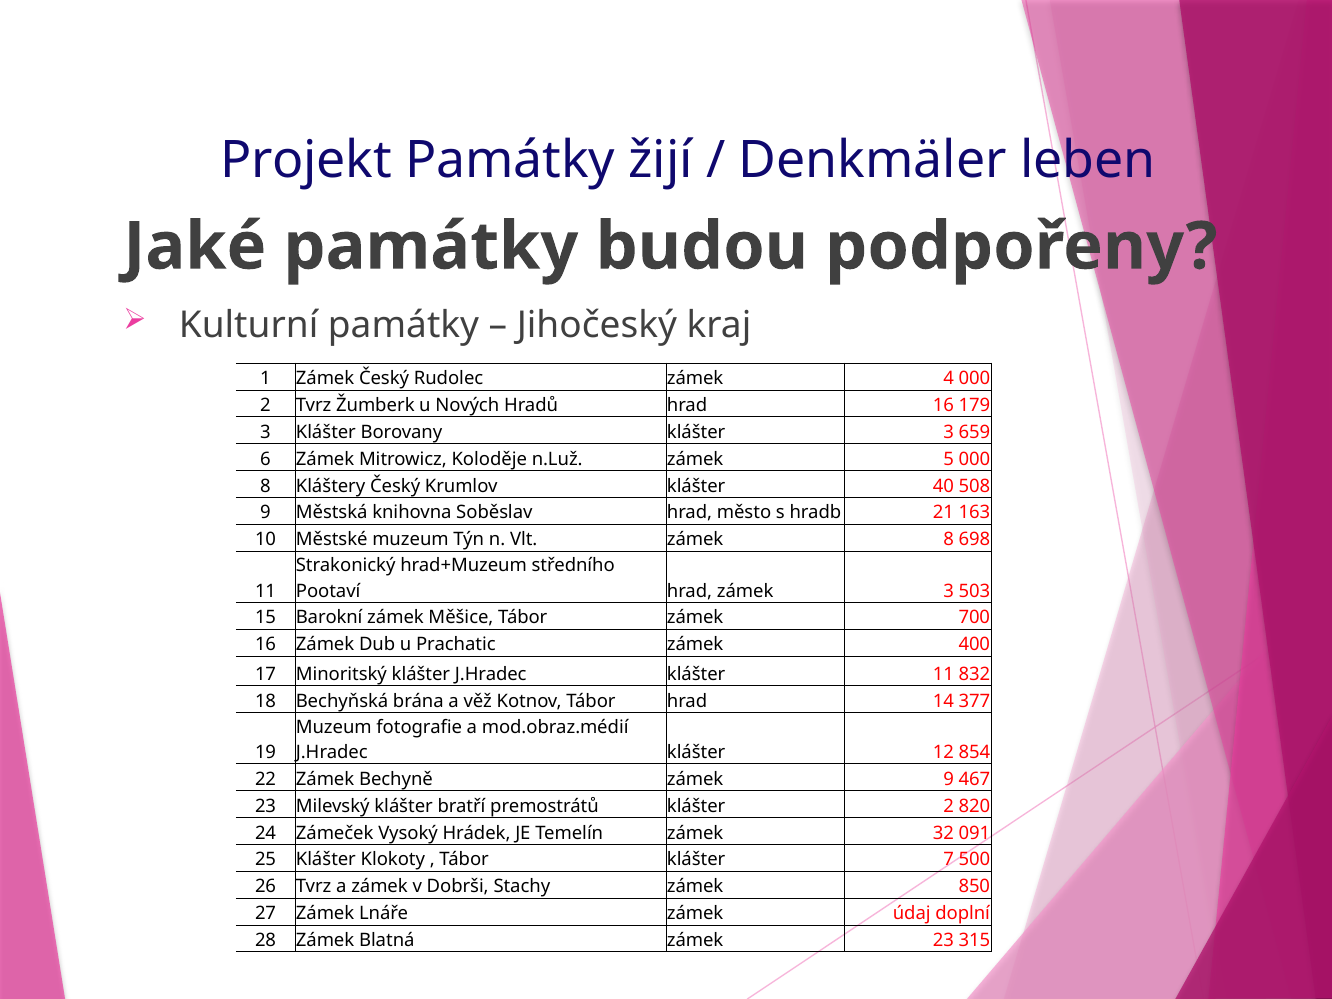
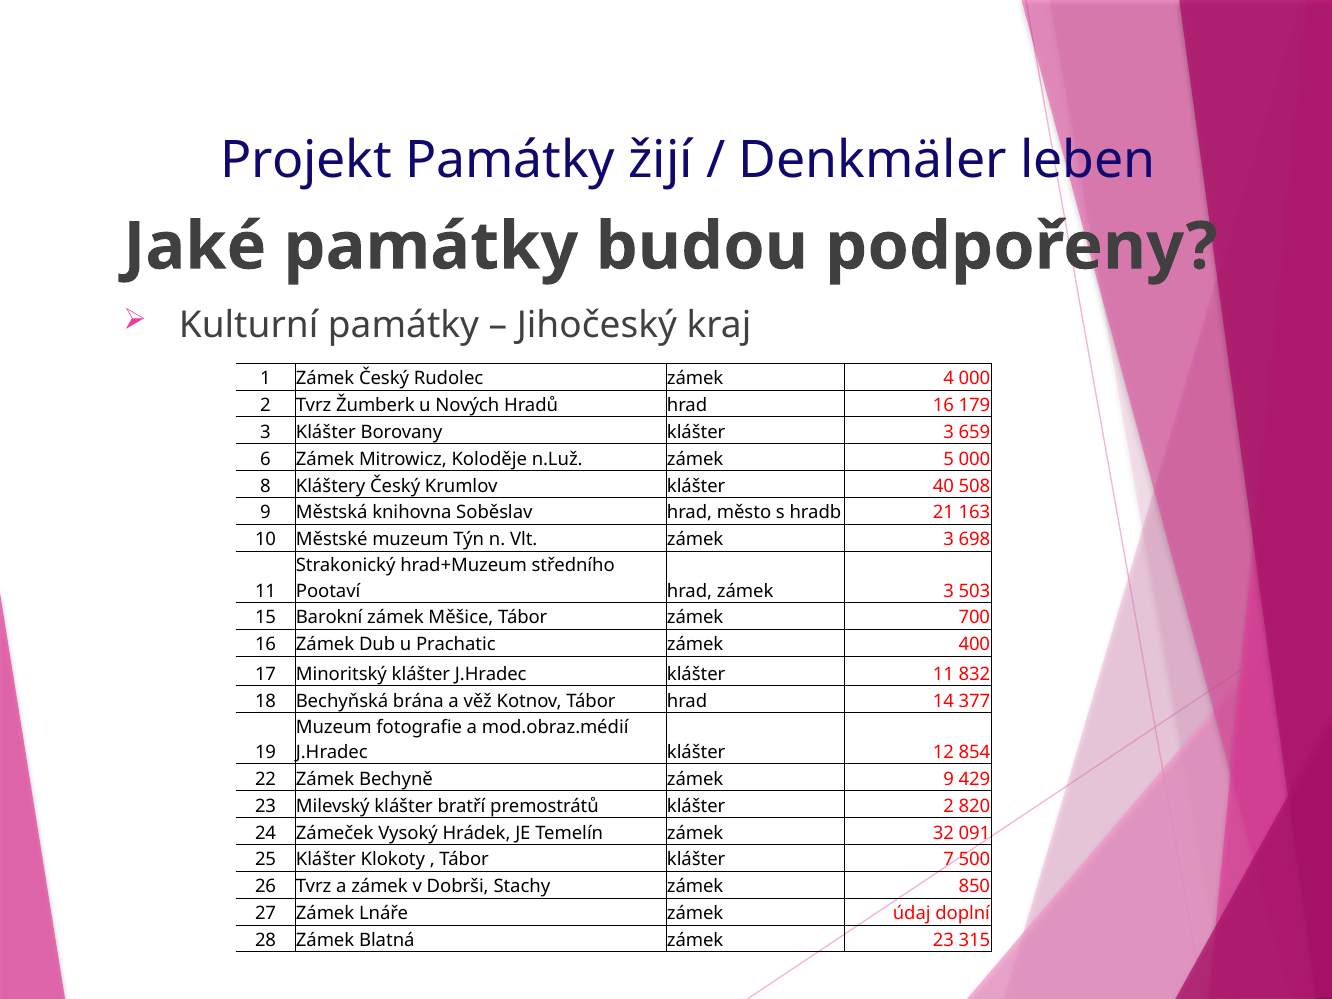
Vlt zámek 8: 8 -> 3 (949, 540)
467: 467 -> 429 (974, 779)
